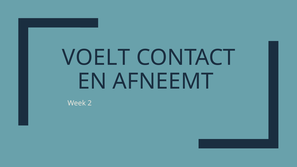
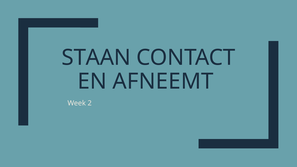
VOELT: VOELT -> STAAN (96, 58)
